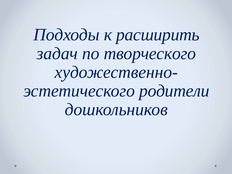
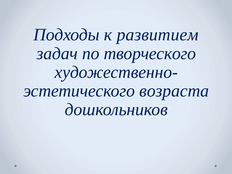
расширить: расширить -> развитием (158, 35)
родители: родители -> возраста (174, 91)
